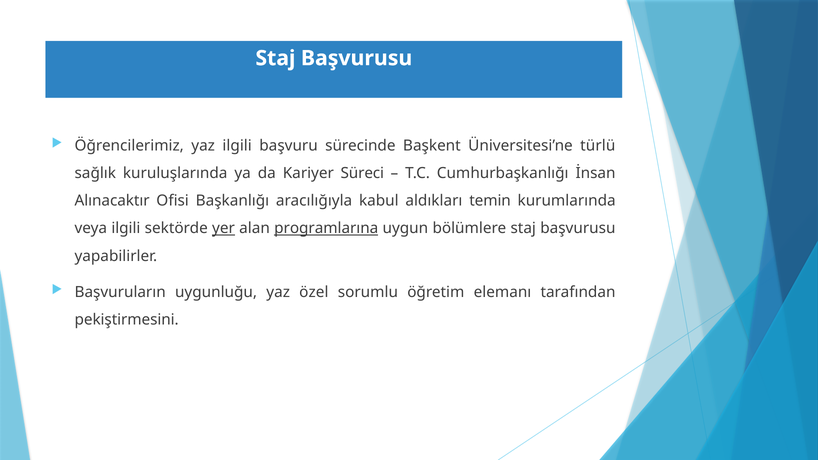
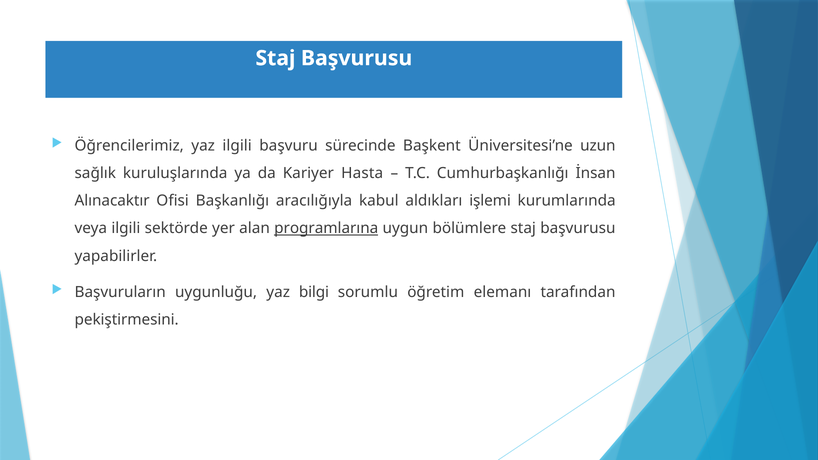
türlü: türlü -> uzun (598, 146)
Süreci: Süreci -> Hasta (362, 173)
temin: temin -> işlemi (490, 201)
yer underline: present -> none (224, 228)
özel: özel -> bilgi (314, 292)
